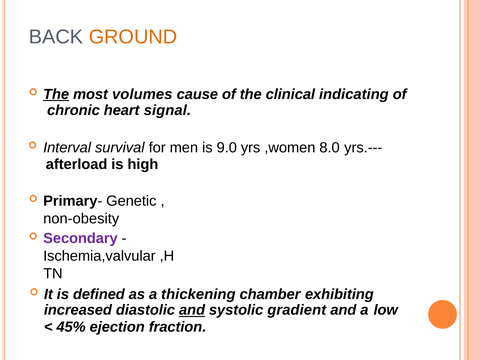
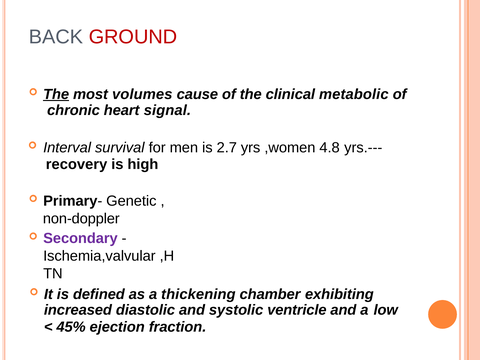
GROUND colour: orange -> red (133, 37)
indicating: indicating -> metabolic (354, 94)
9.0: 9.0 -> 2.7 (227, 148)
8.0: 8.0 -> 4.8 (330, 148)
afterload: afterload -> recovery (77, 164)
non-obesity: non-obesity -> non-doppler (81, 219)
and underline: present -> none (192, 310)
gradient: gradient -> ventricle (297, 310)
